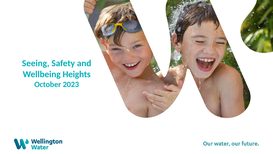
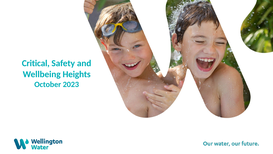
Seeing: Seeing -> Critical (36, 63)
